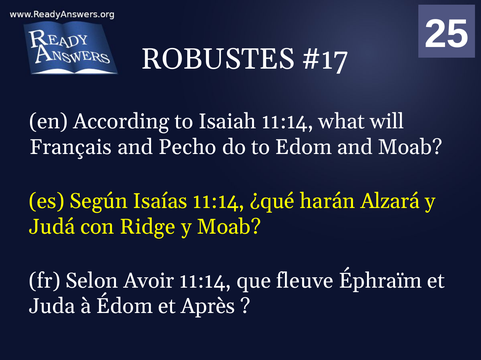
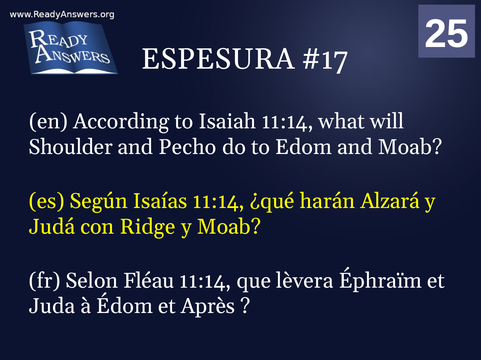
ROBUSTES: ROBUSTES -> ESPESURA (218, 59)
Français: Français -> Shoulder (71, 147)
Avoir: Avoir -> Fléau (149, 281)
fleuve: fleuve -> lèvera (305, 281)
